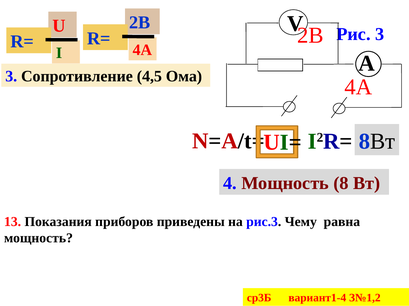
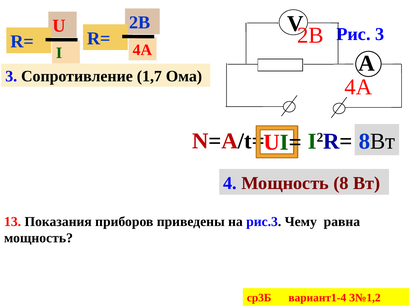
4,5: 4,5 -> 1,7 (149, 77)
